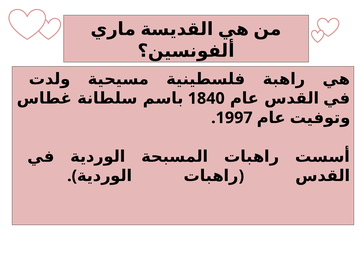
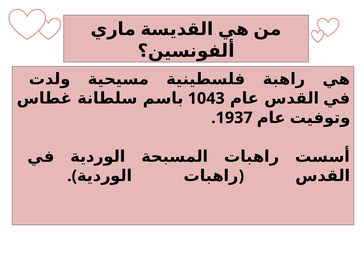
1840: 1840 -> 1043 (206, 99)
1997: 1997 -> 1937 (234, 118)
